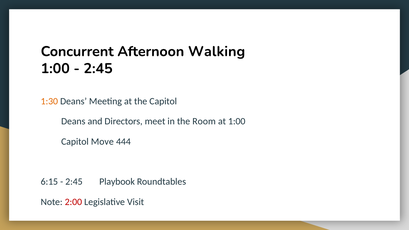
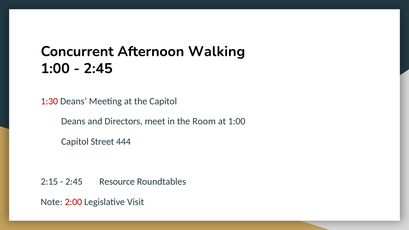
1:30 colour: orange -> red (49, 101)
Move: Move -> Street (102, 142)
6:15: 6:15 -> 2:15 (49, 182)
Playbook: Playbook -> Resource (117, 182)
